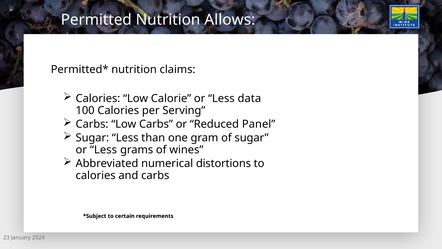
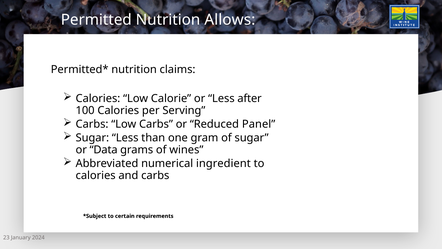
data: data -> after (250, 98)
Less: Less -> Data (104, 150)
distortions: distortions -> ingredient (223, 163)
